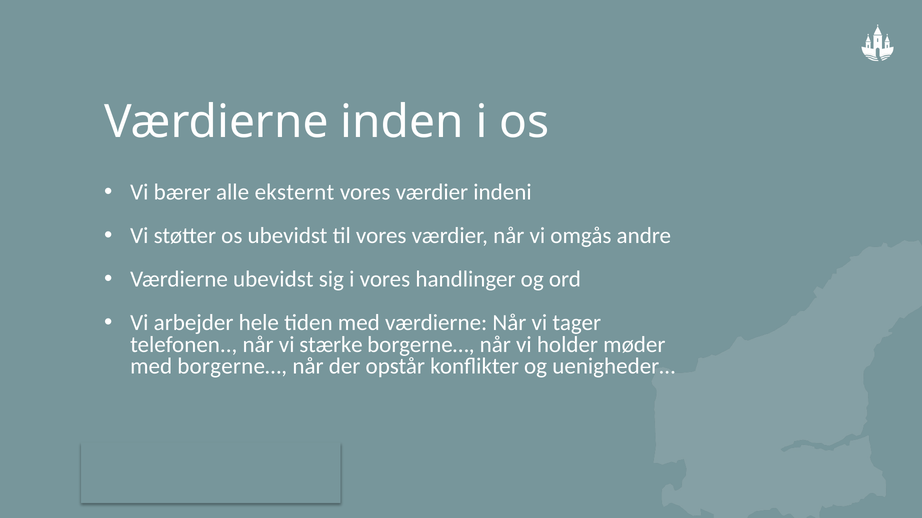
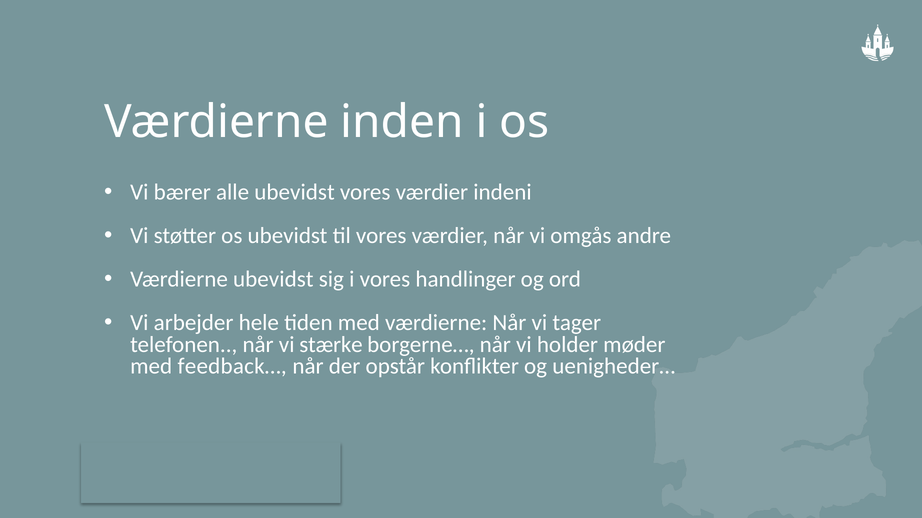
alle eksternt: eksternt -> ubevidst (295, 192)
med borgerne…: borgerne… -> feedback… (232, 367)
